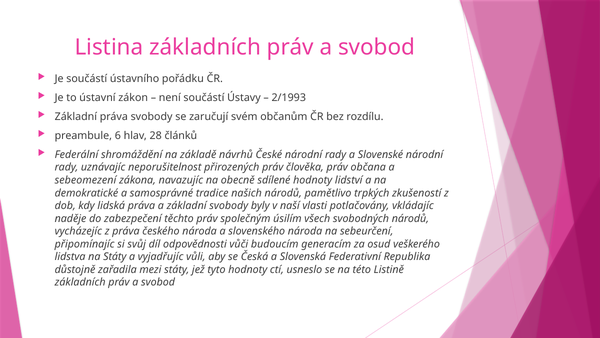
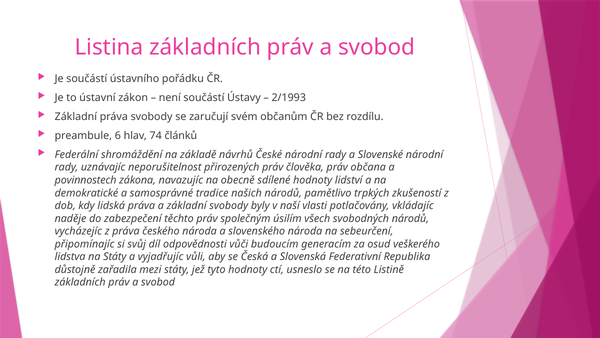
28: 28 -> 74 (156, 135)
sebeomezení: sebeomezení -> povinnostech (86, 180)
